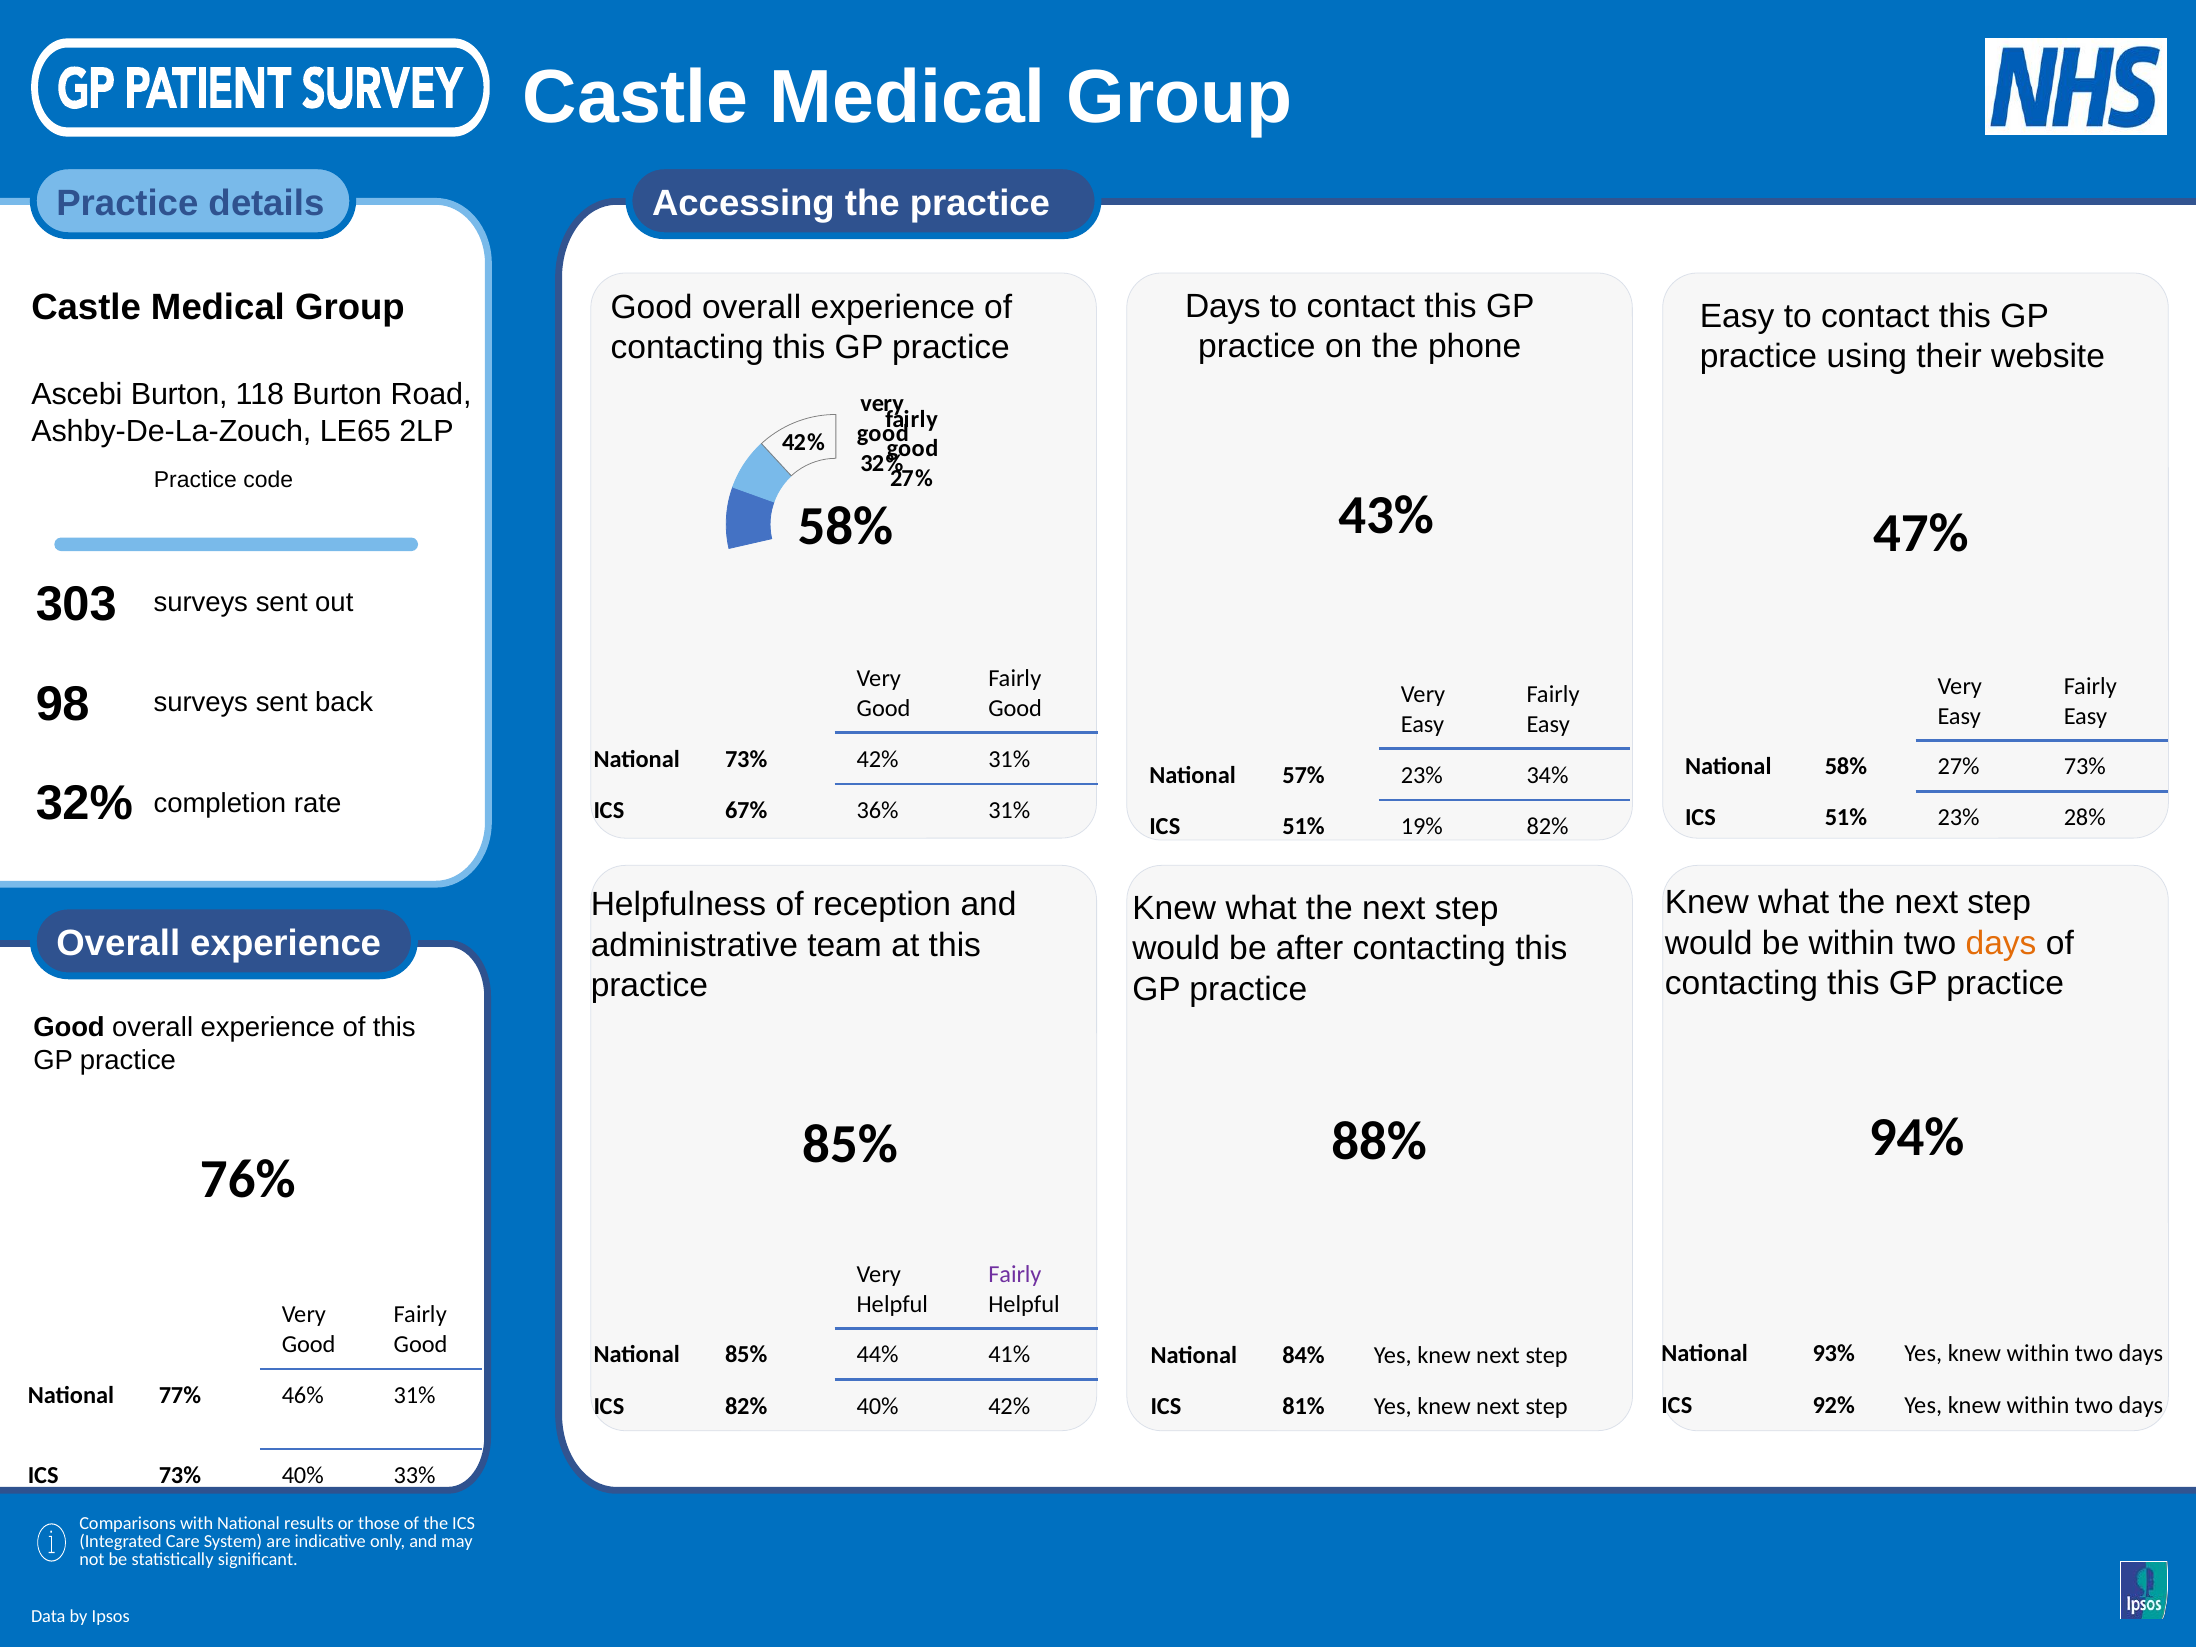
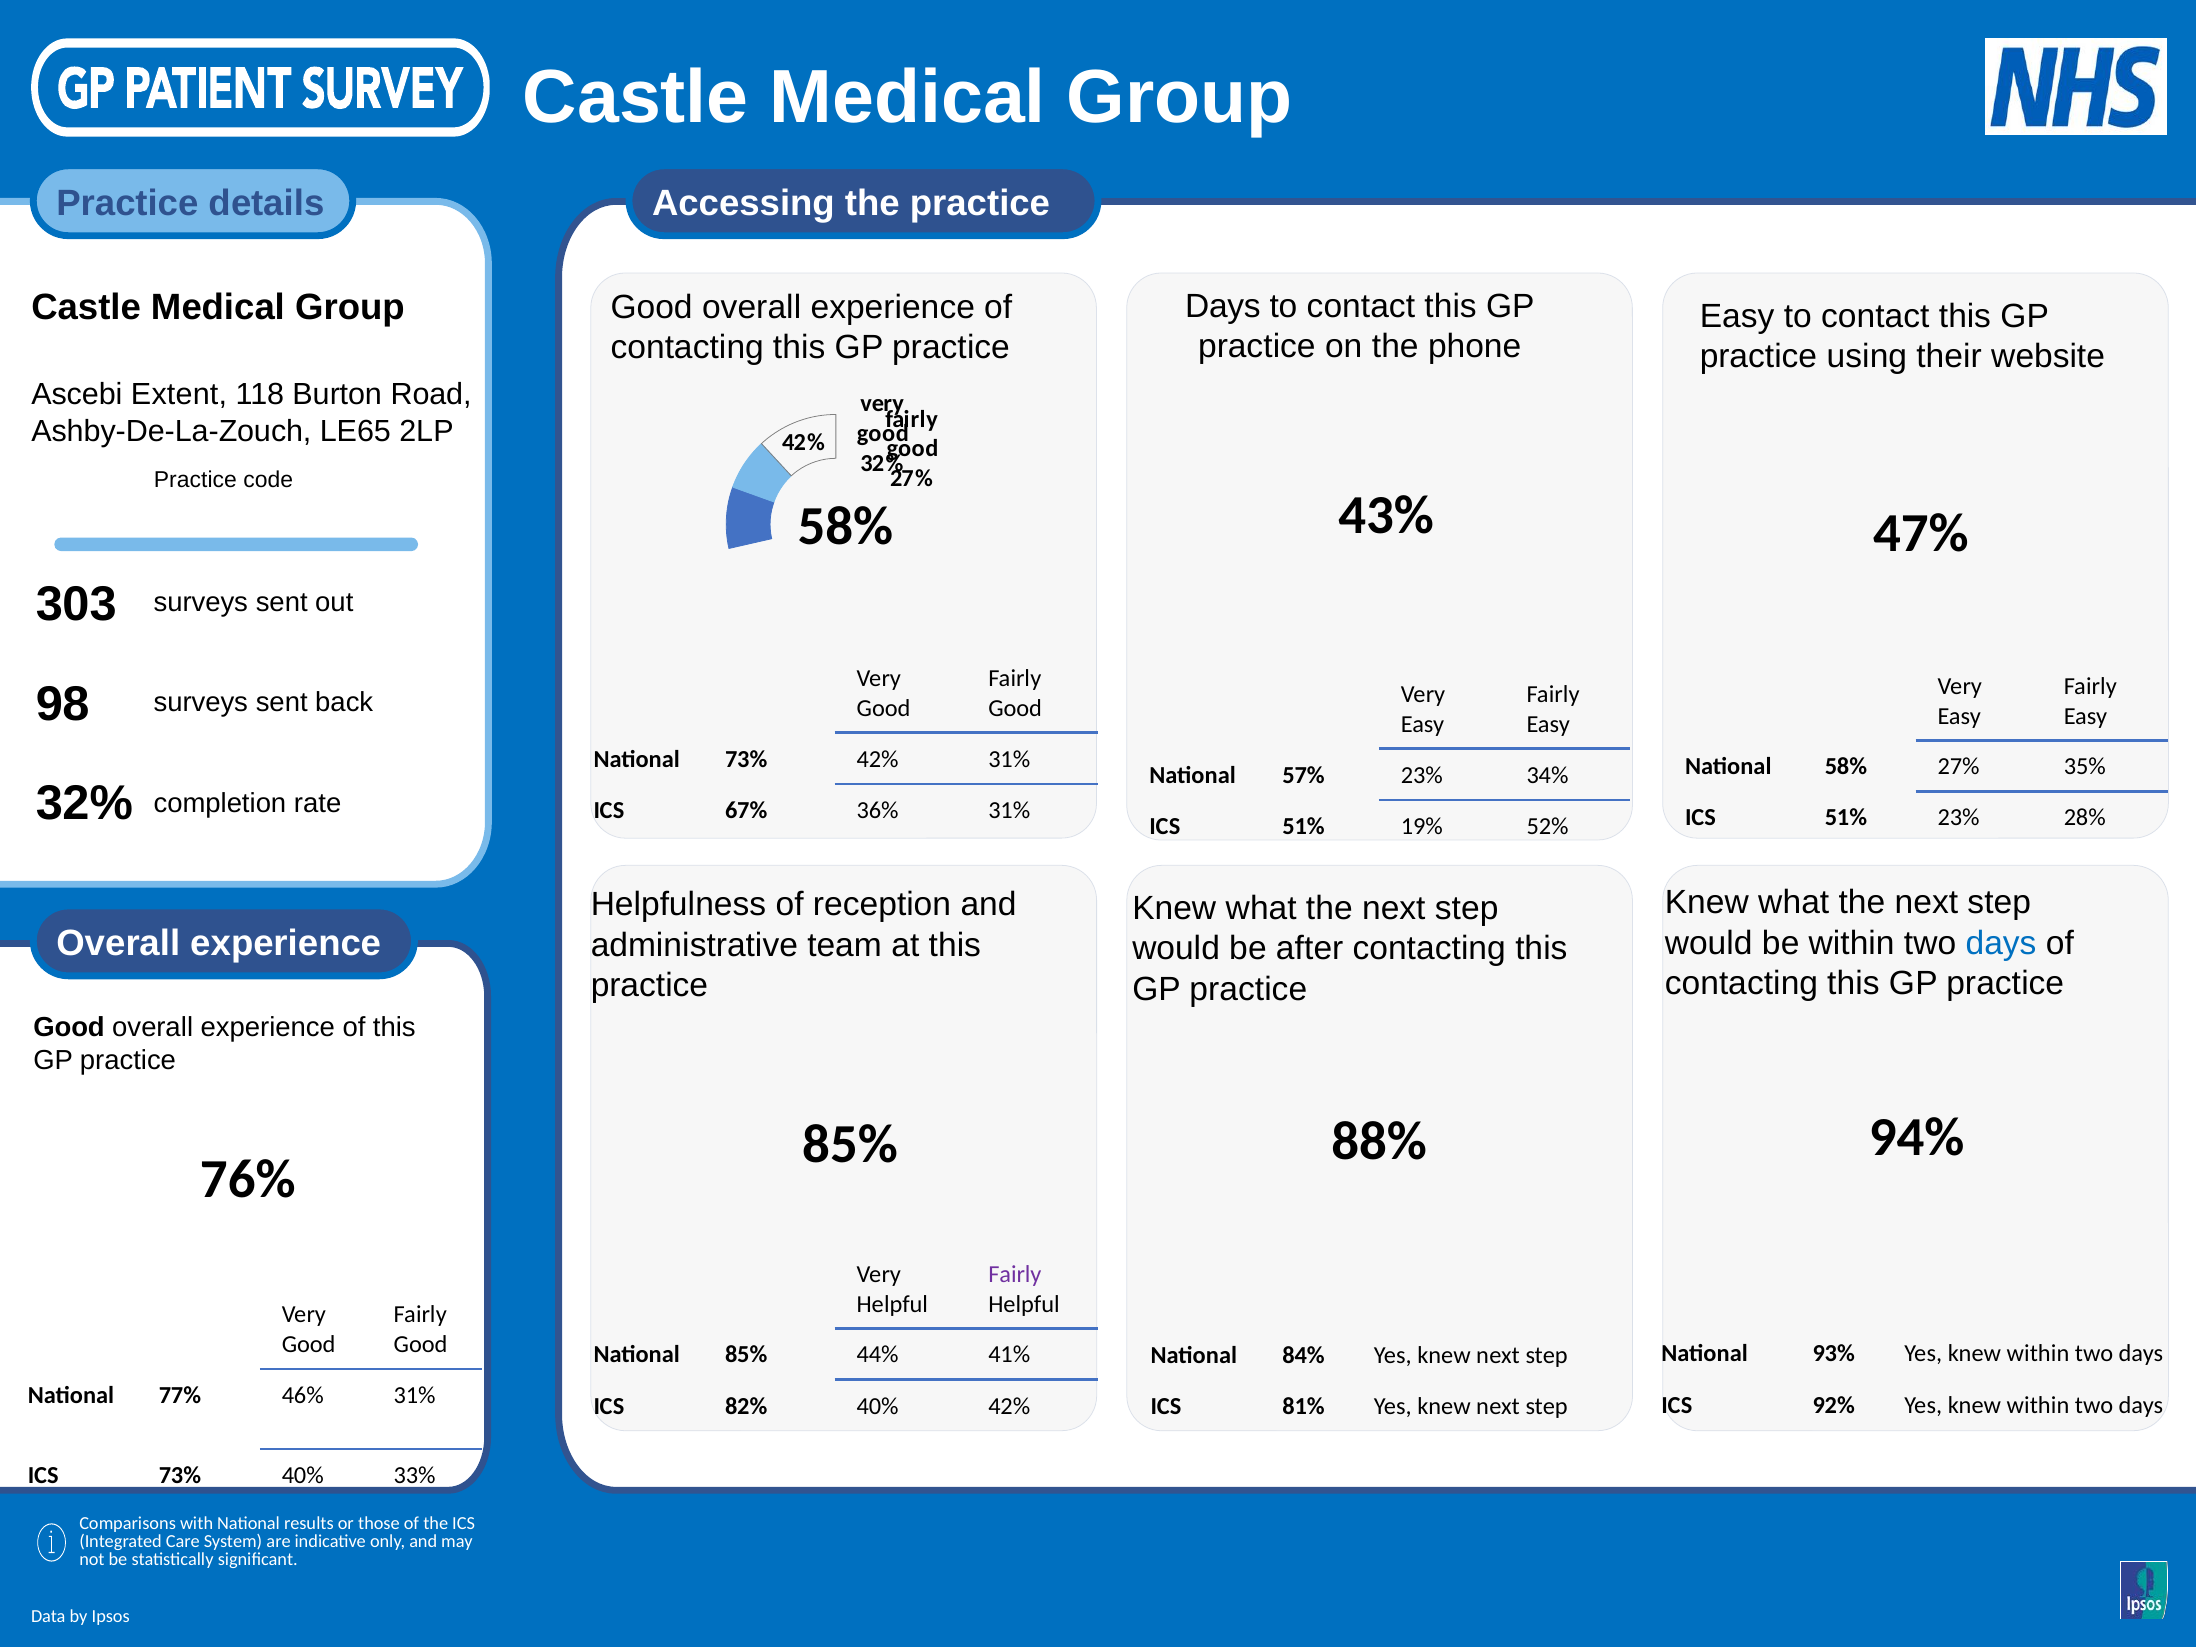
Ascebi Burton: Burton -> Extent (179, 394)
27% 73%: 73% -> 35% (2085, 767)
19% 82%: 82% -> 52% (1548, 826)
days colour: orange -> blue (2001, 943)
